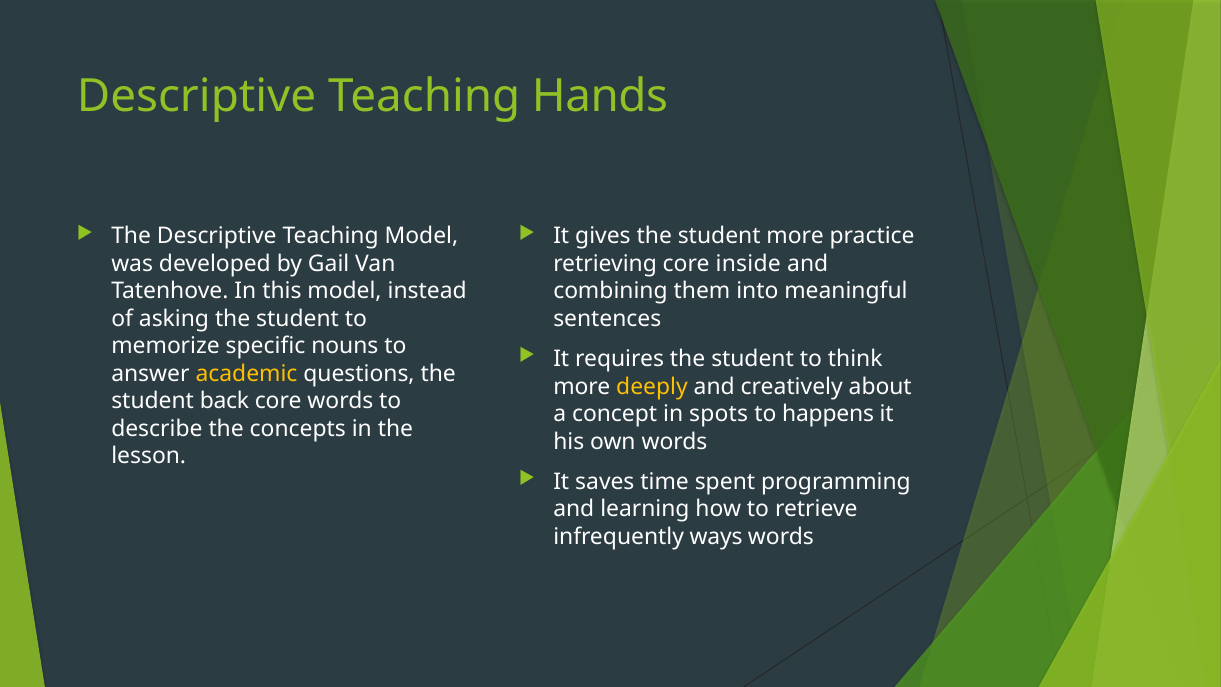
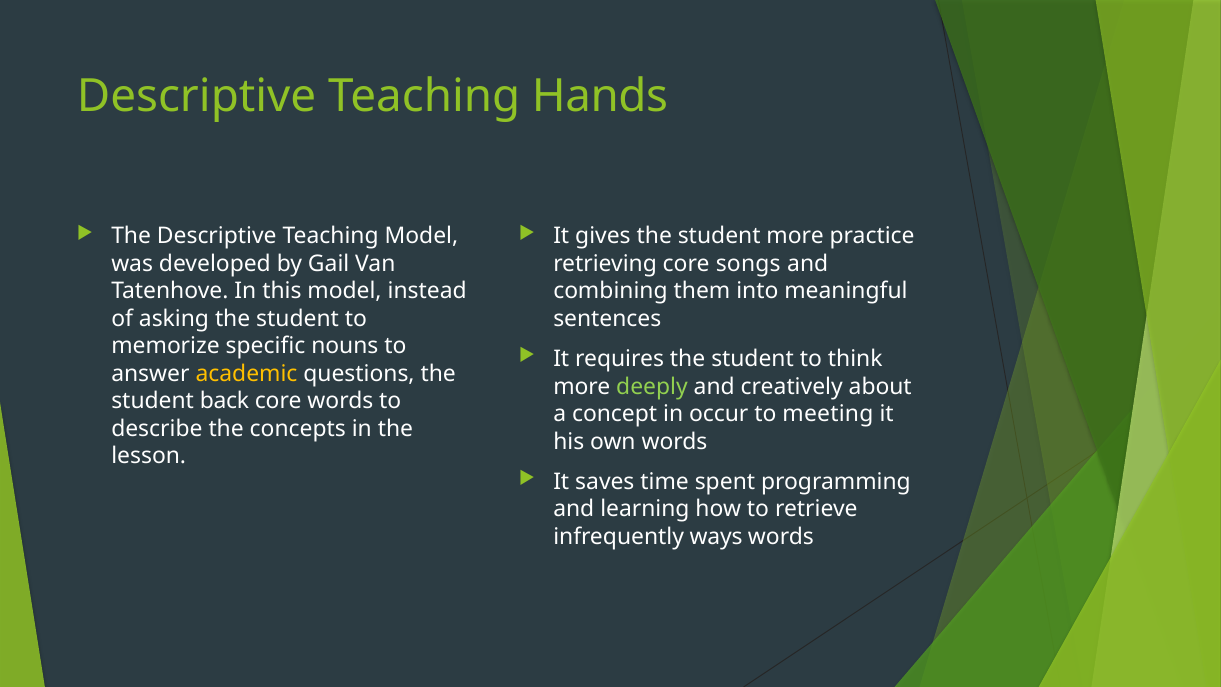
inside: inside -> songs (748, 264)
deeply colour: yellow -> light green (652, 386)
spots: spots -> occur (719, 414)
happens: happens -> meeting (828, 414)
